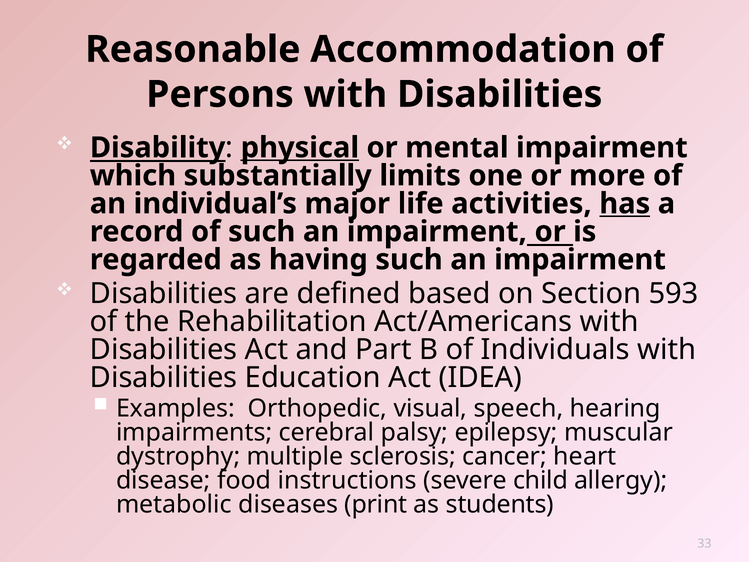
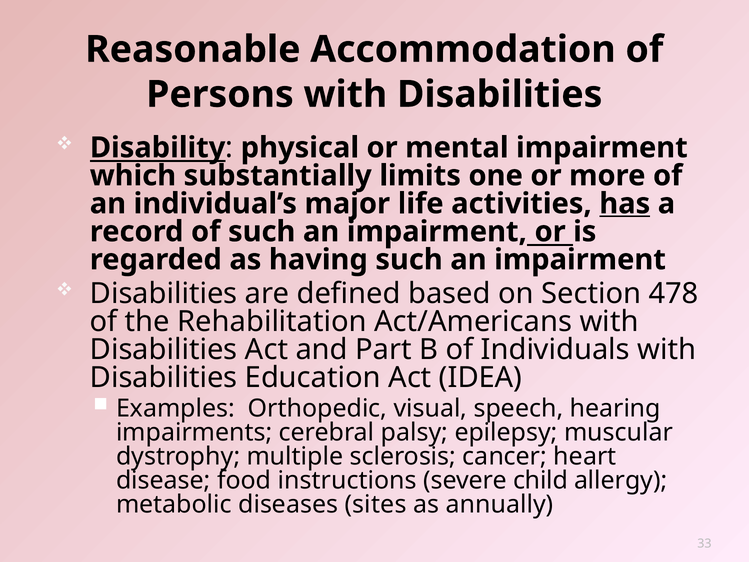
physical underline: present -> none (300, 148)
593: 593 -> 478 (674, 293)
print: print -> sites (376, 504)
students: students -> annually (500, 504)
